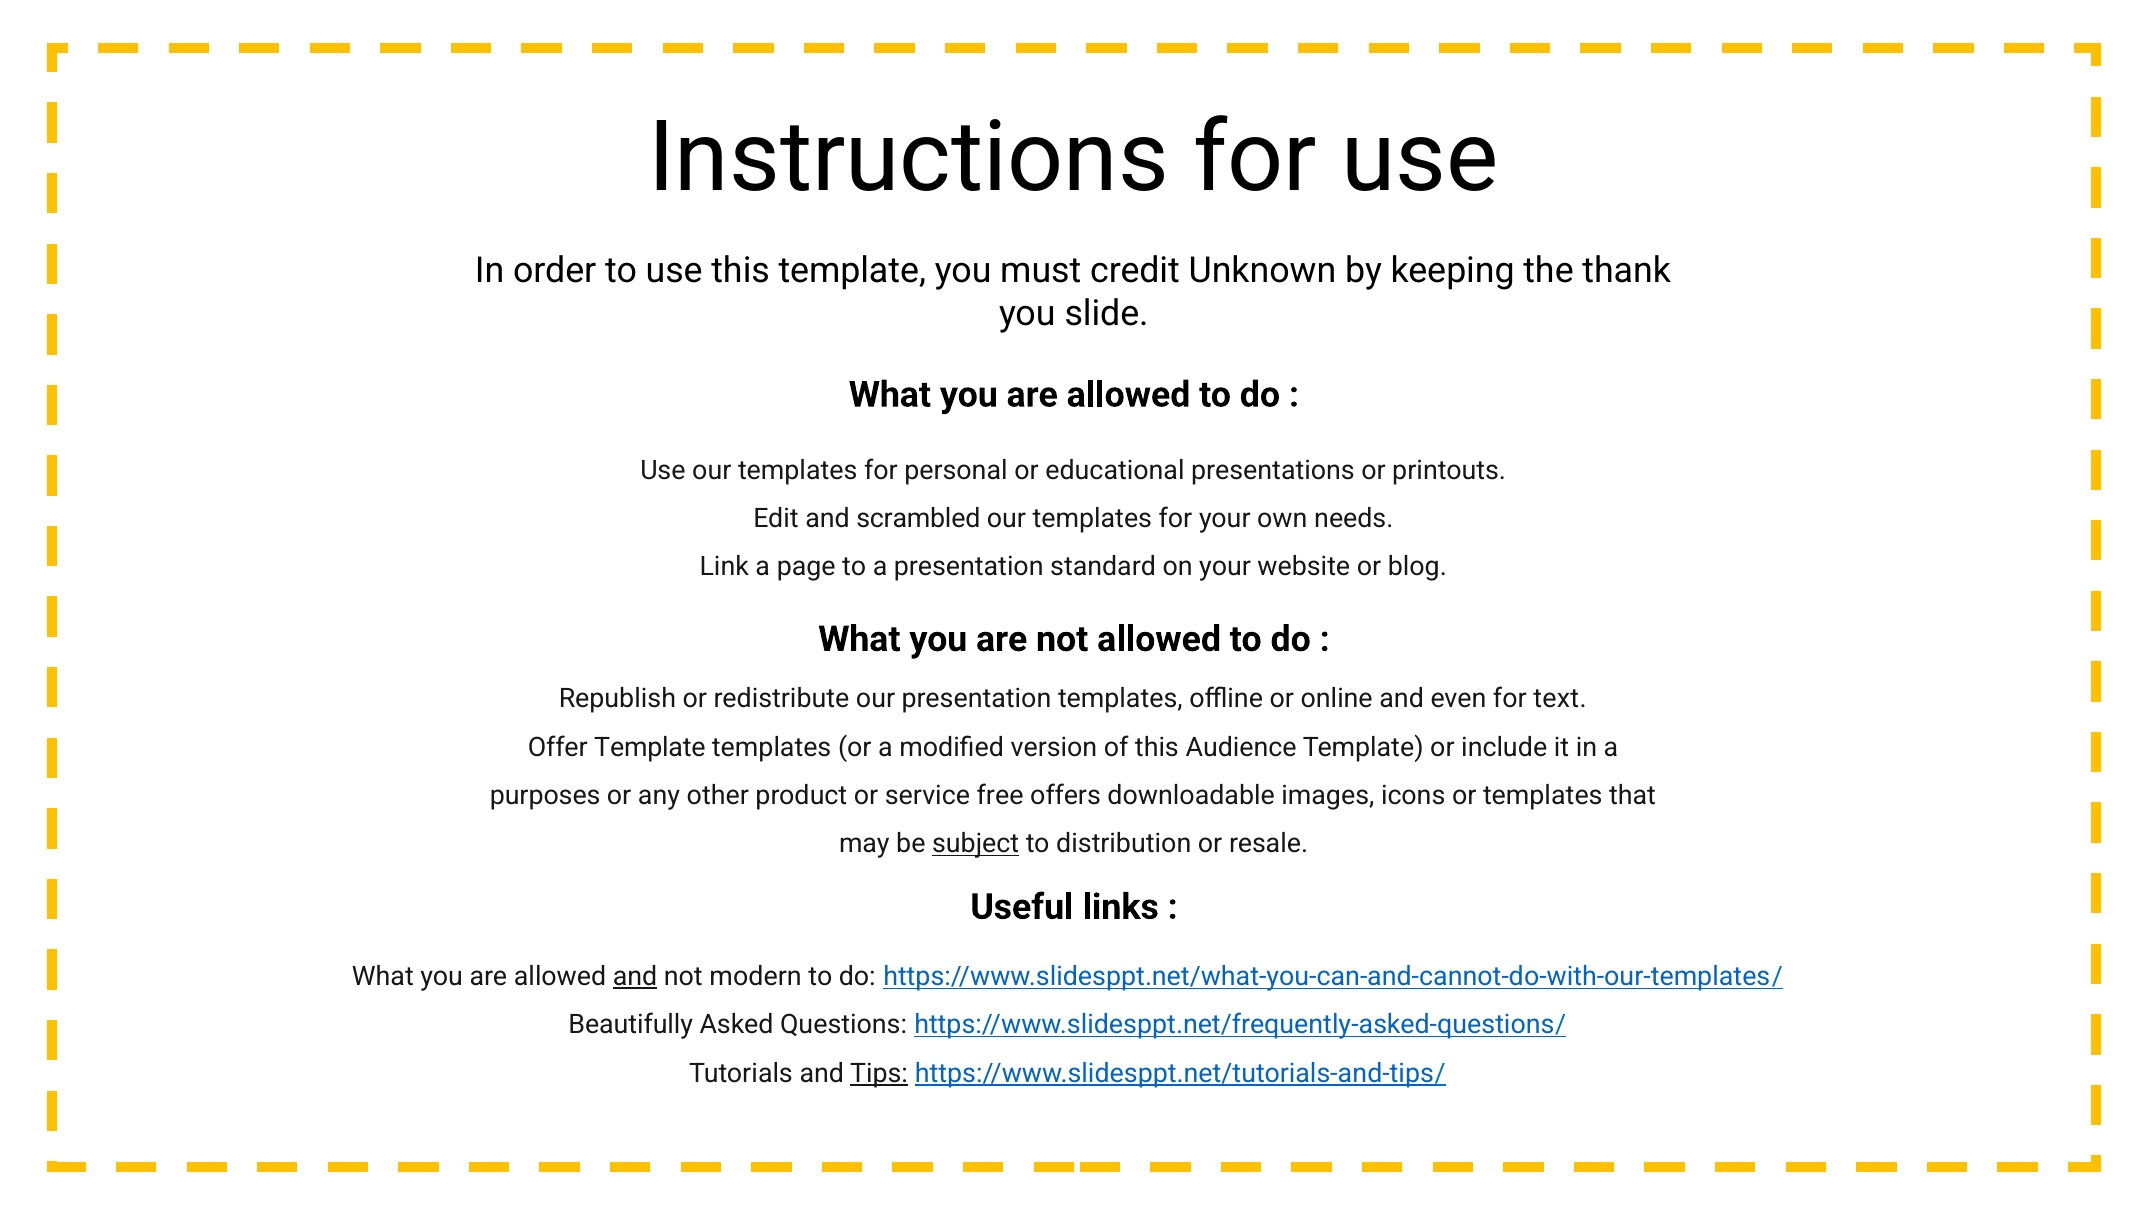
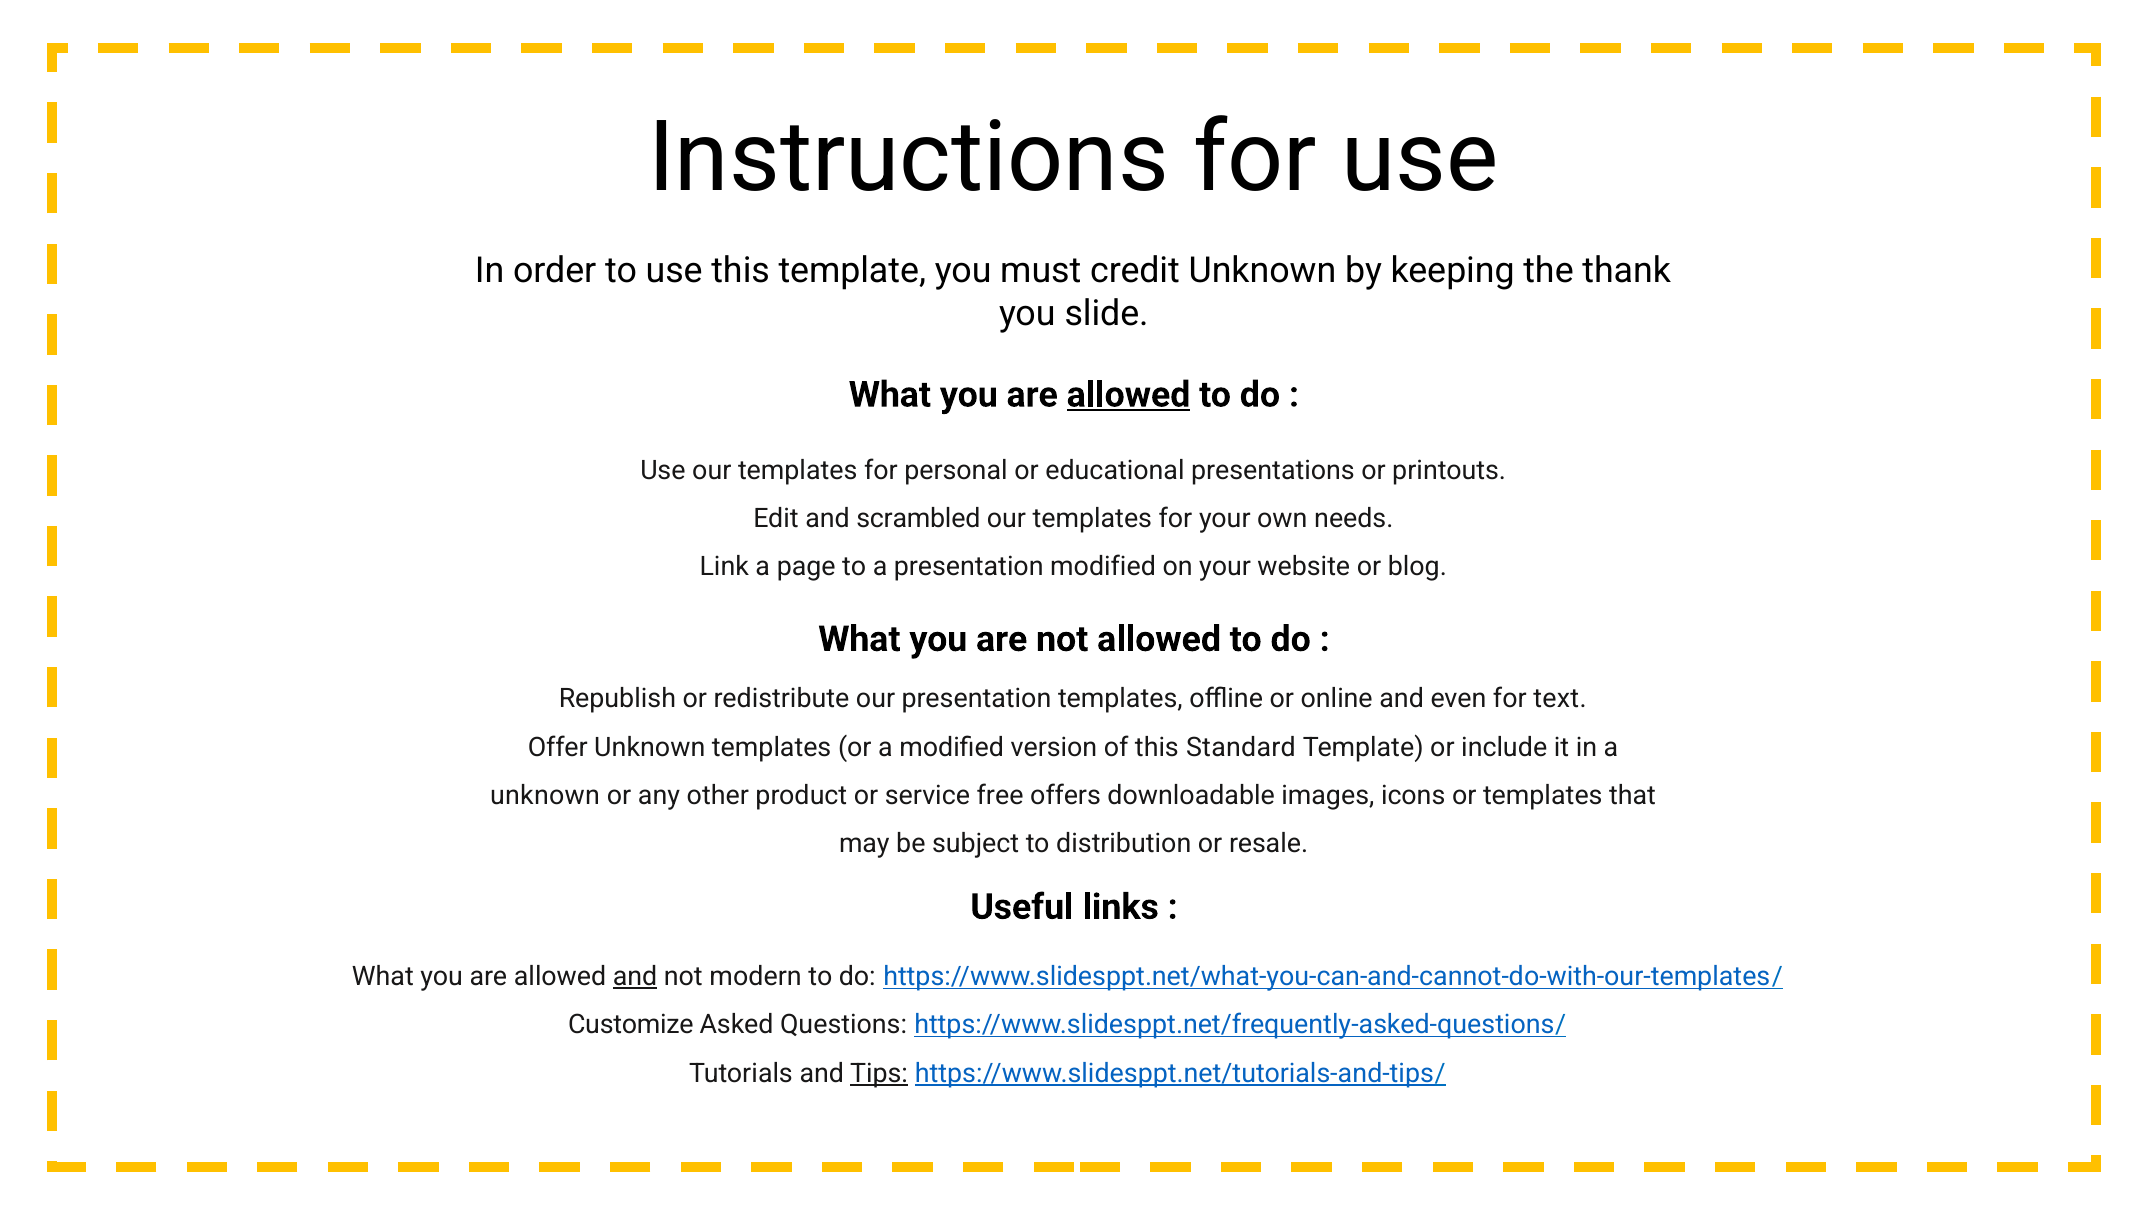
allowed underline: none -> present (1128, 395)
presentation standard: standard -> modified (1103, 567)
Offer Template: Template -> Unknown (650, 748)
Audience: Audience -> Standard (1241, 748)
purposes: purposes -> unknown (545, 796)
subject underline: present -> none (976, 844)
Beautifully: Beautifully -> Customize (631, 1025)
